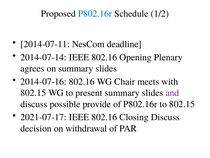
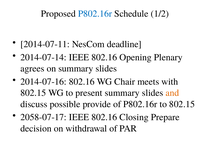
and colour: purple -> orange (172, 93)
2021-07-17: 2021-07-17 -> 2058-07-17 (44, 117)
Closing Discuss: Discuss -> Prepare (165, 117)
